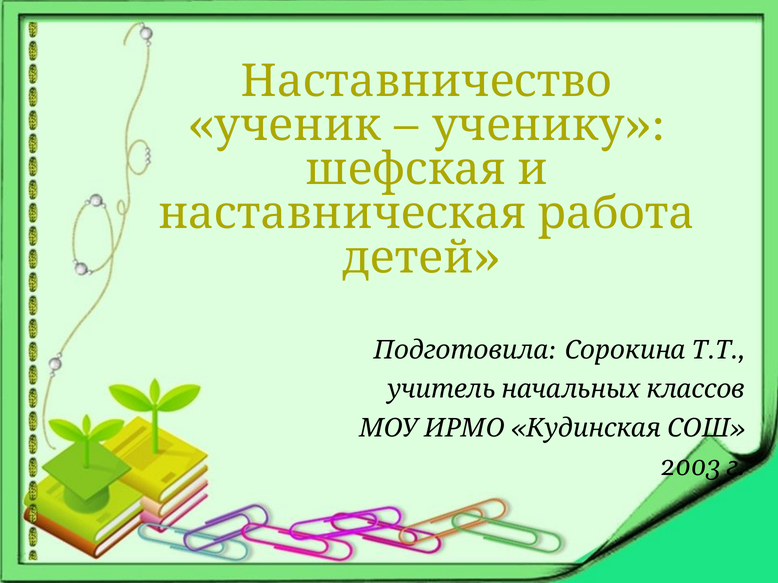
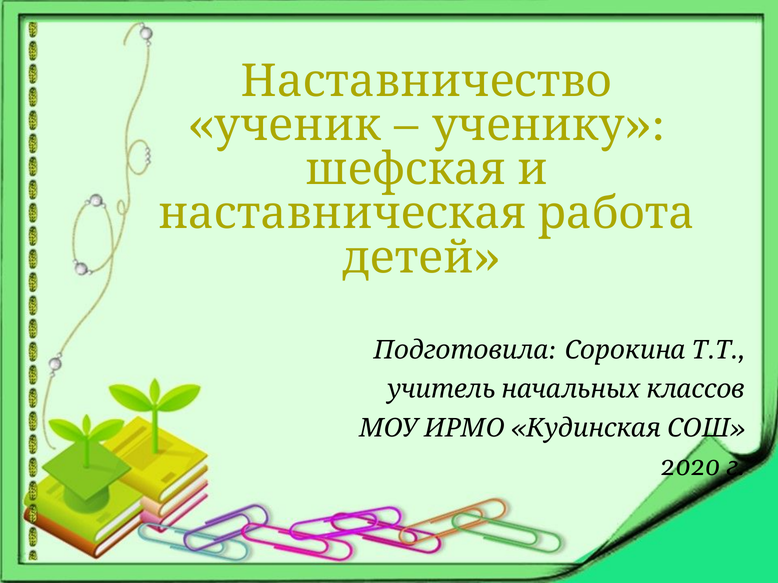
2003: 2003 -> 2020 (691, 467)
